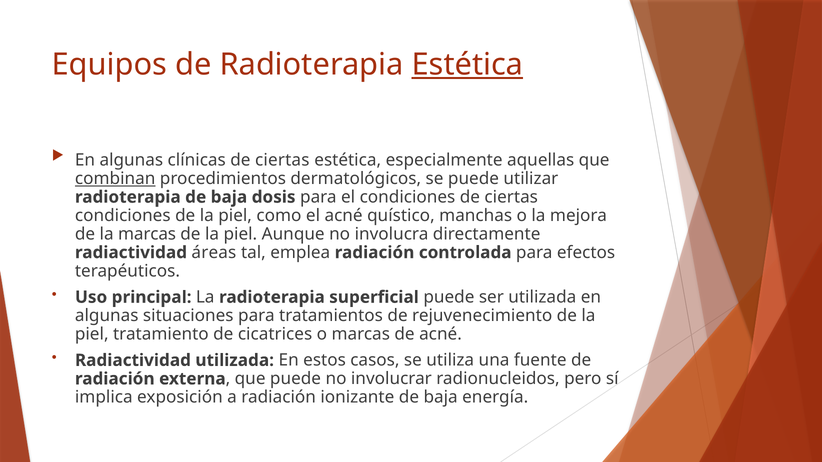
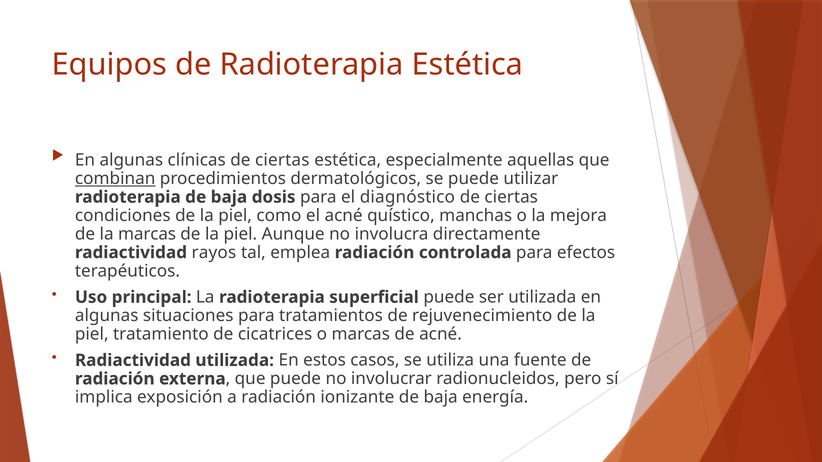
Estética underline: present -> none (467, 65)
el condiciones: condiciones -> diagnóstico (407, 197)
áreas: áreas -> rayos (214, 253)
